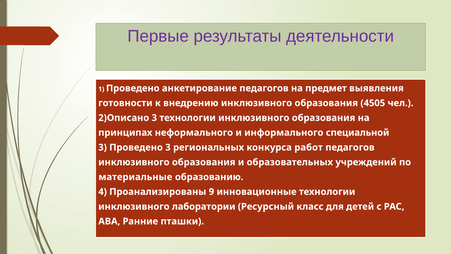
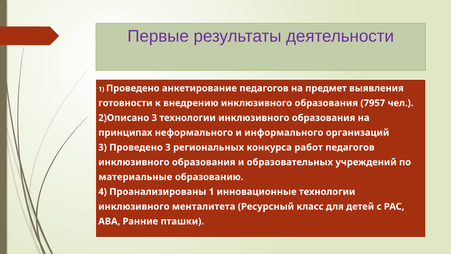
4505: 4505 -> 7957 (373, 103)
специальной: специальной -> организаций (358, 132)
Проанализированы 9: 9 -> 1 (211, 192)
лаборатории: лаборатории -> менталитета (204, 206)
